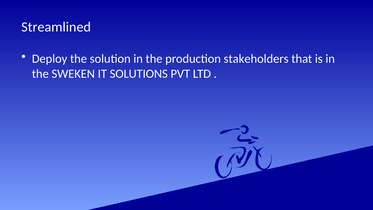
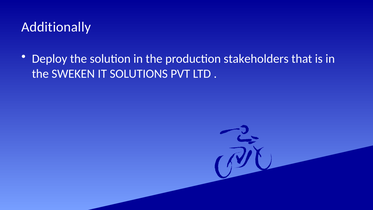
Streamlined: Streamlined -> Additionally (56, 27)
